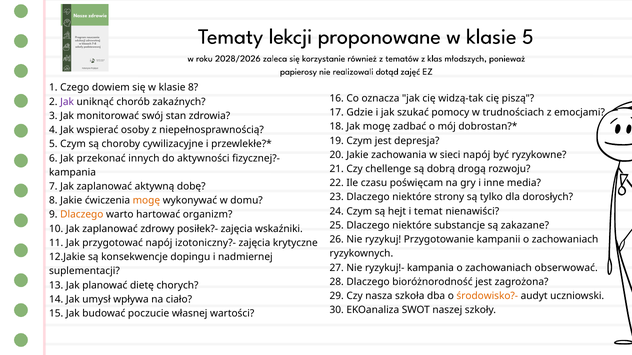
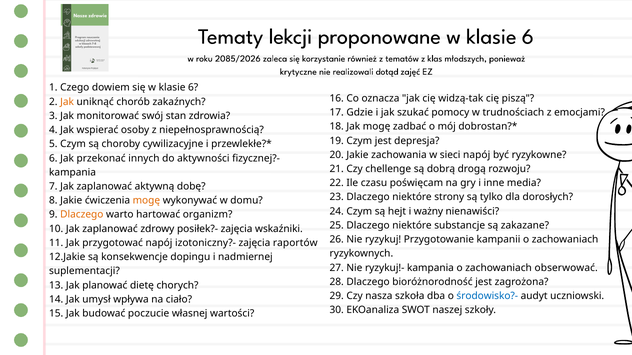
proponowane w klasie 5: 5 -> 6 (528, 37)
2028/2026: 2028/2026 -> 2085/2026 (238, 59)
papierosy: papierosy -> krytyczne (298, 72)
się w klasie 8: 8 -> 6 (193, 88)
Jak colour: purple -> orange (67, 102)
temat: temat -> ważny (428, 212)
krytyczne: krytyczne -> raportów (295, 243)
środowisko?- colour: orange -> blue (487, 296)
